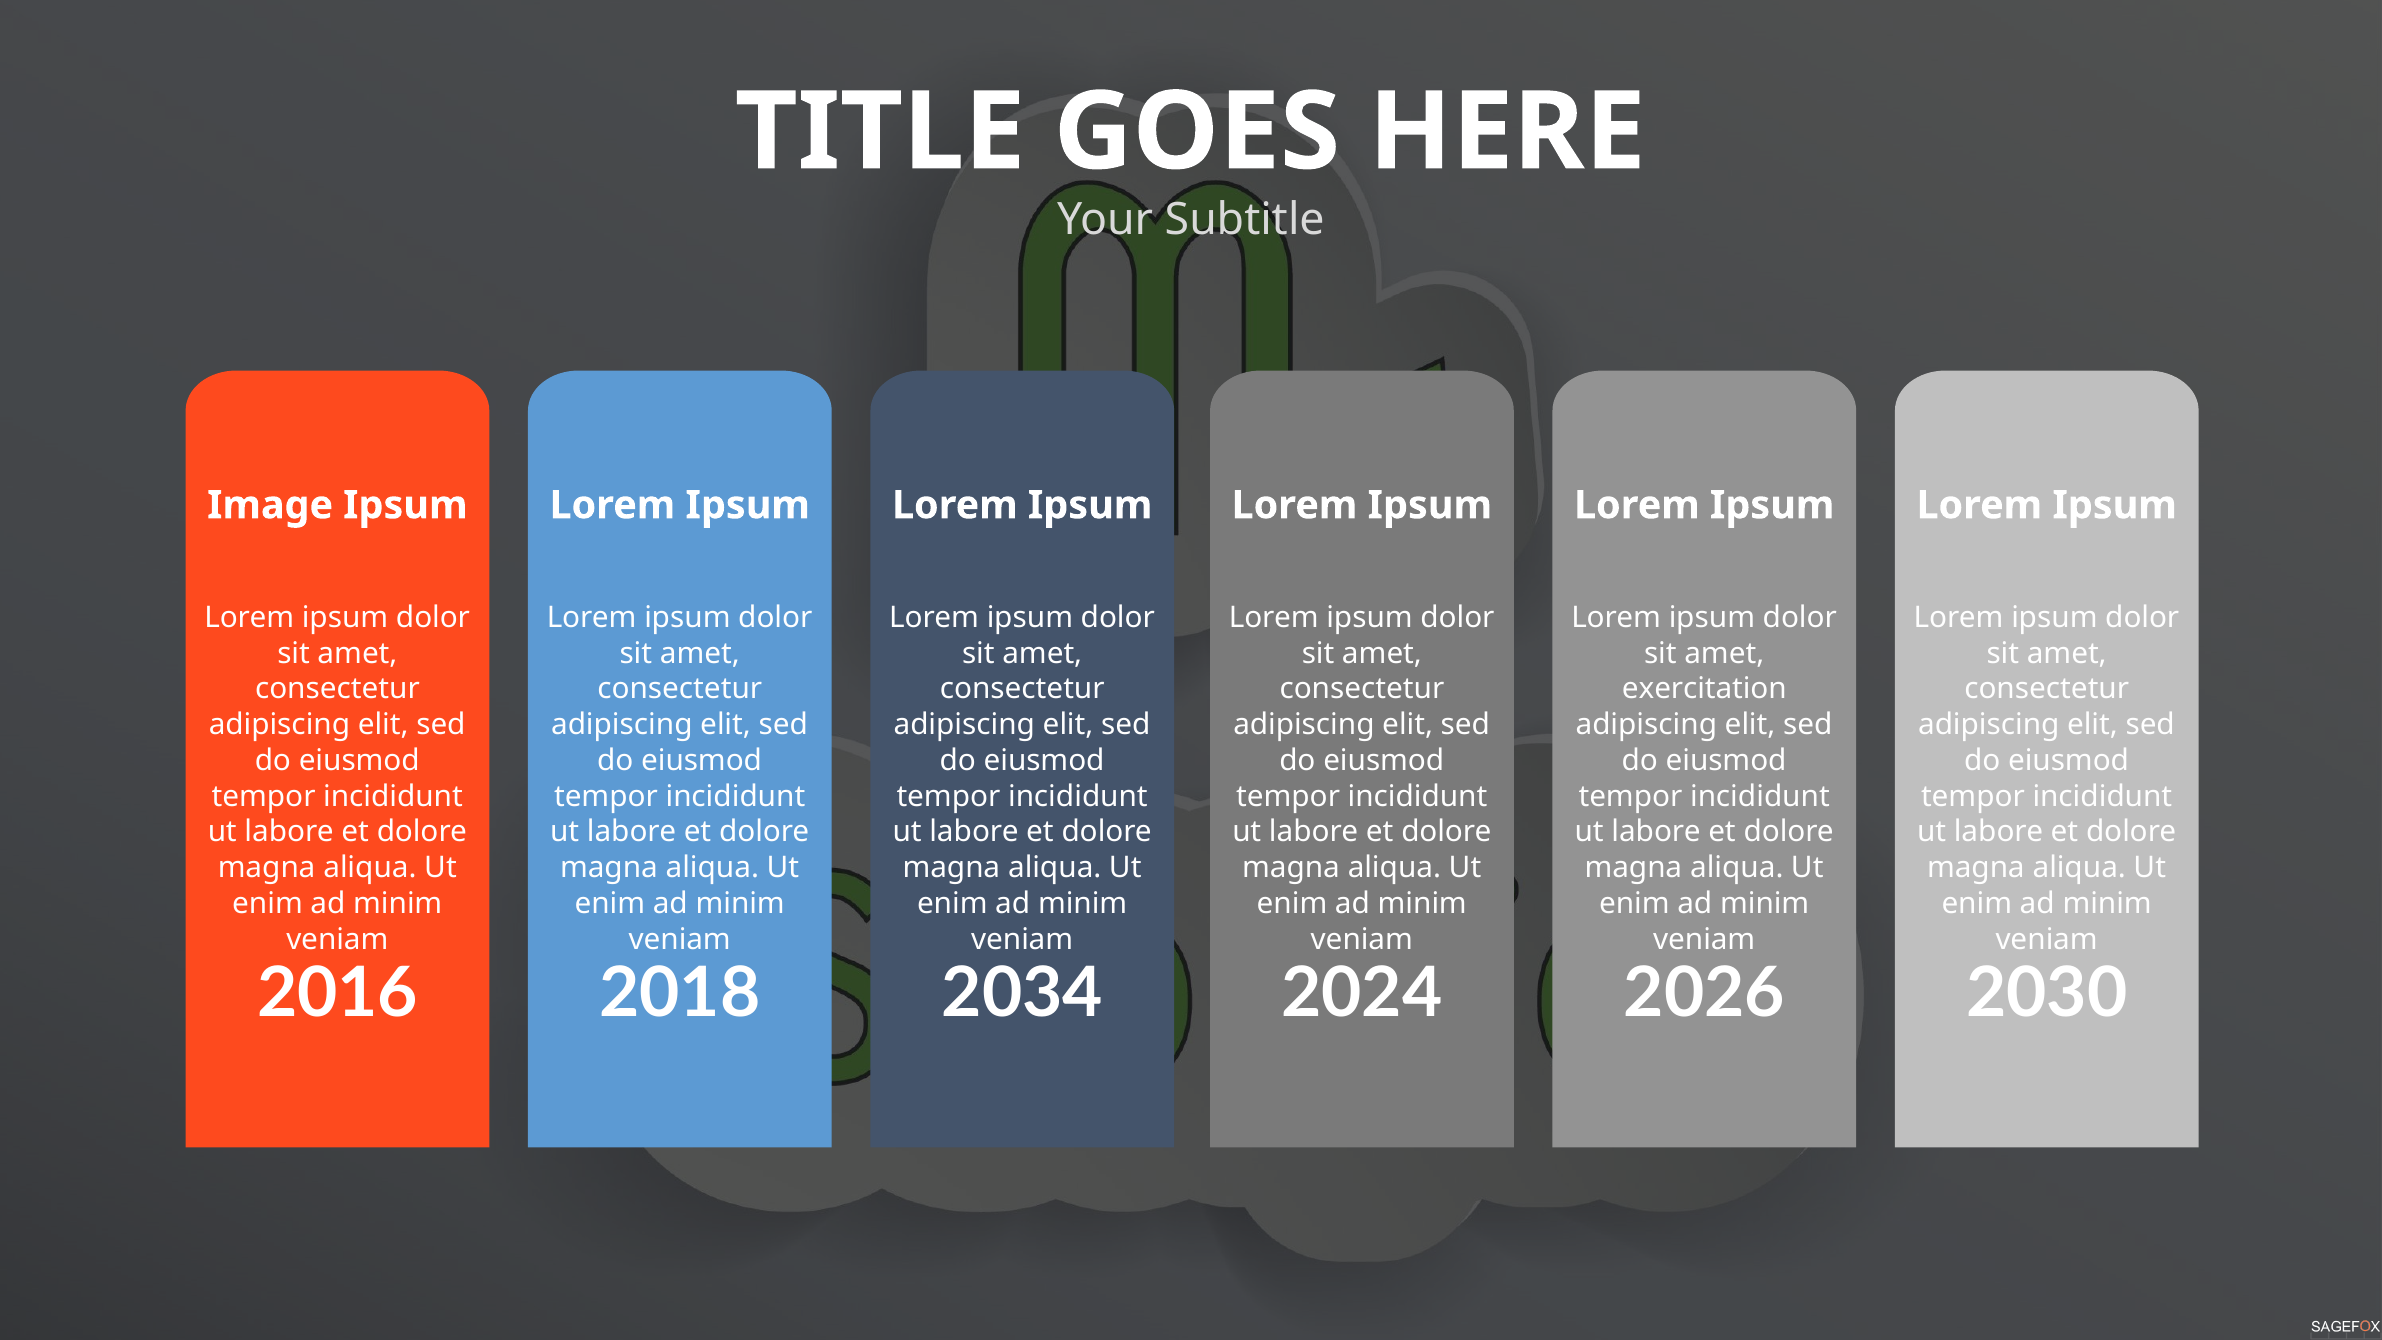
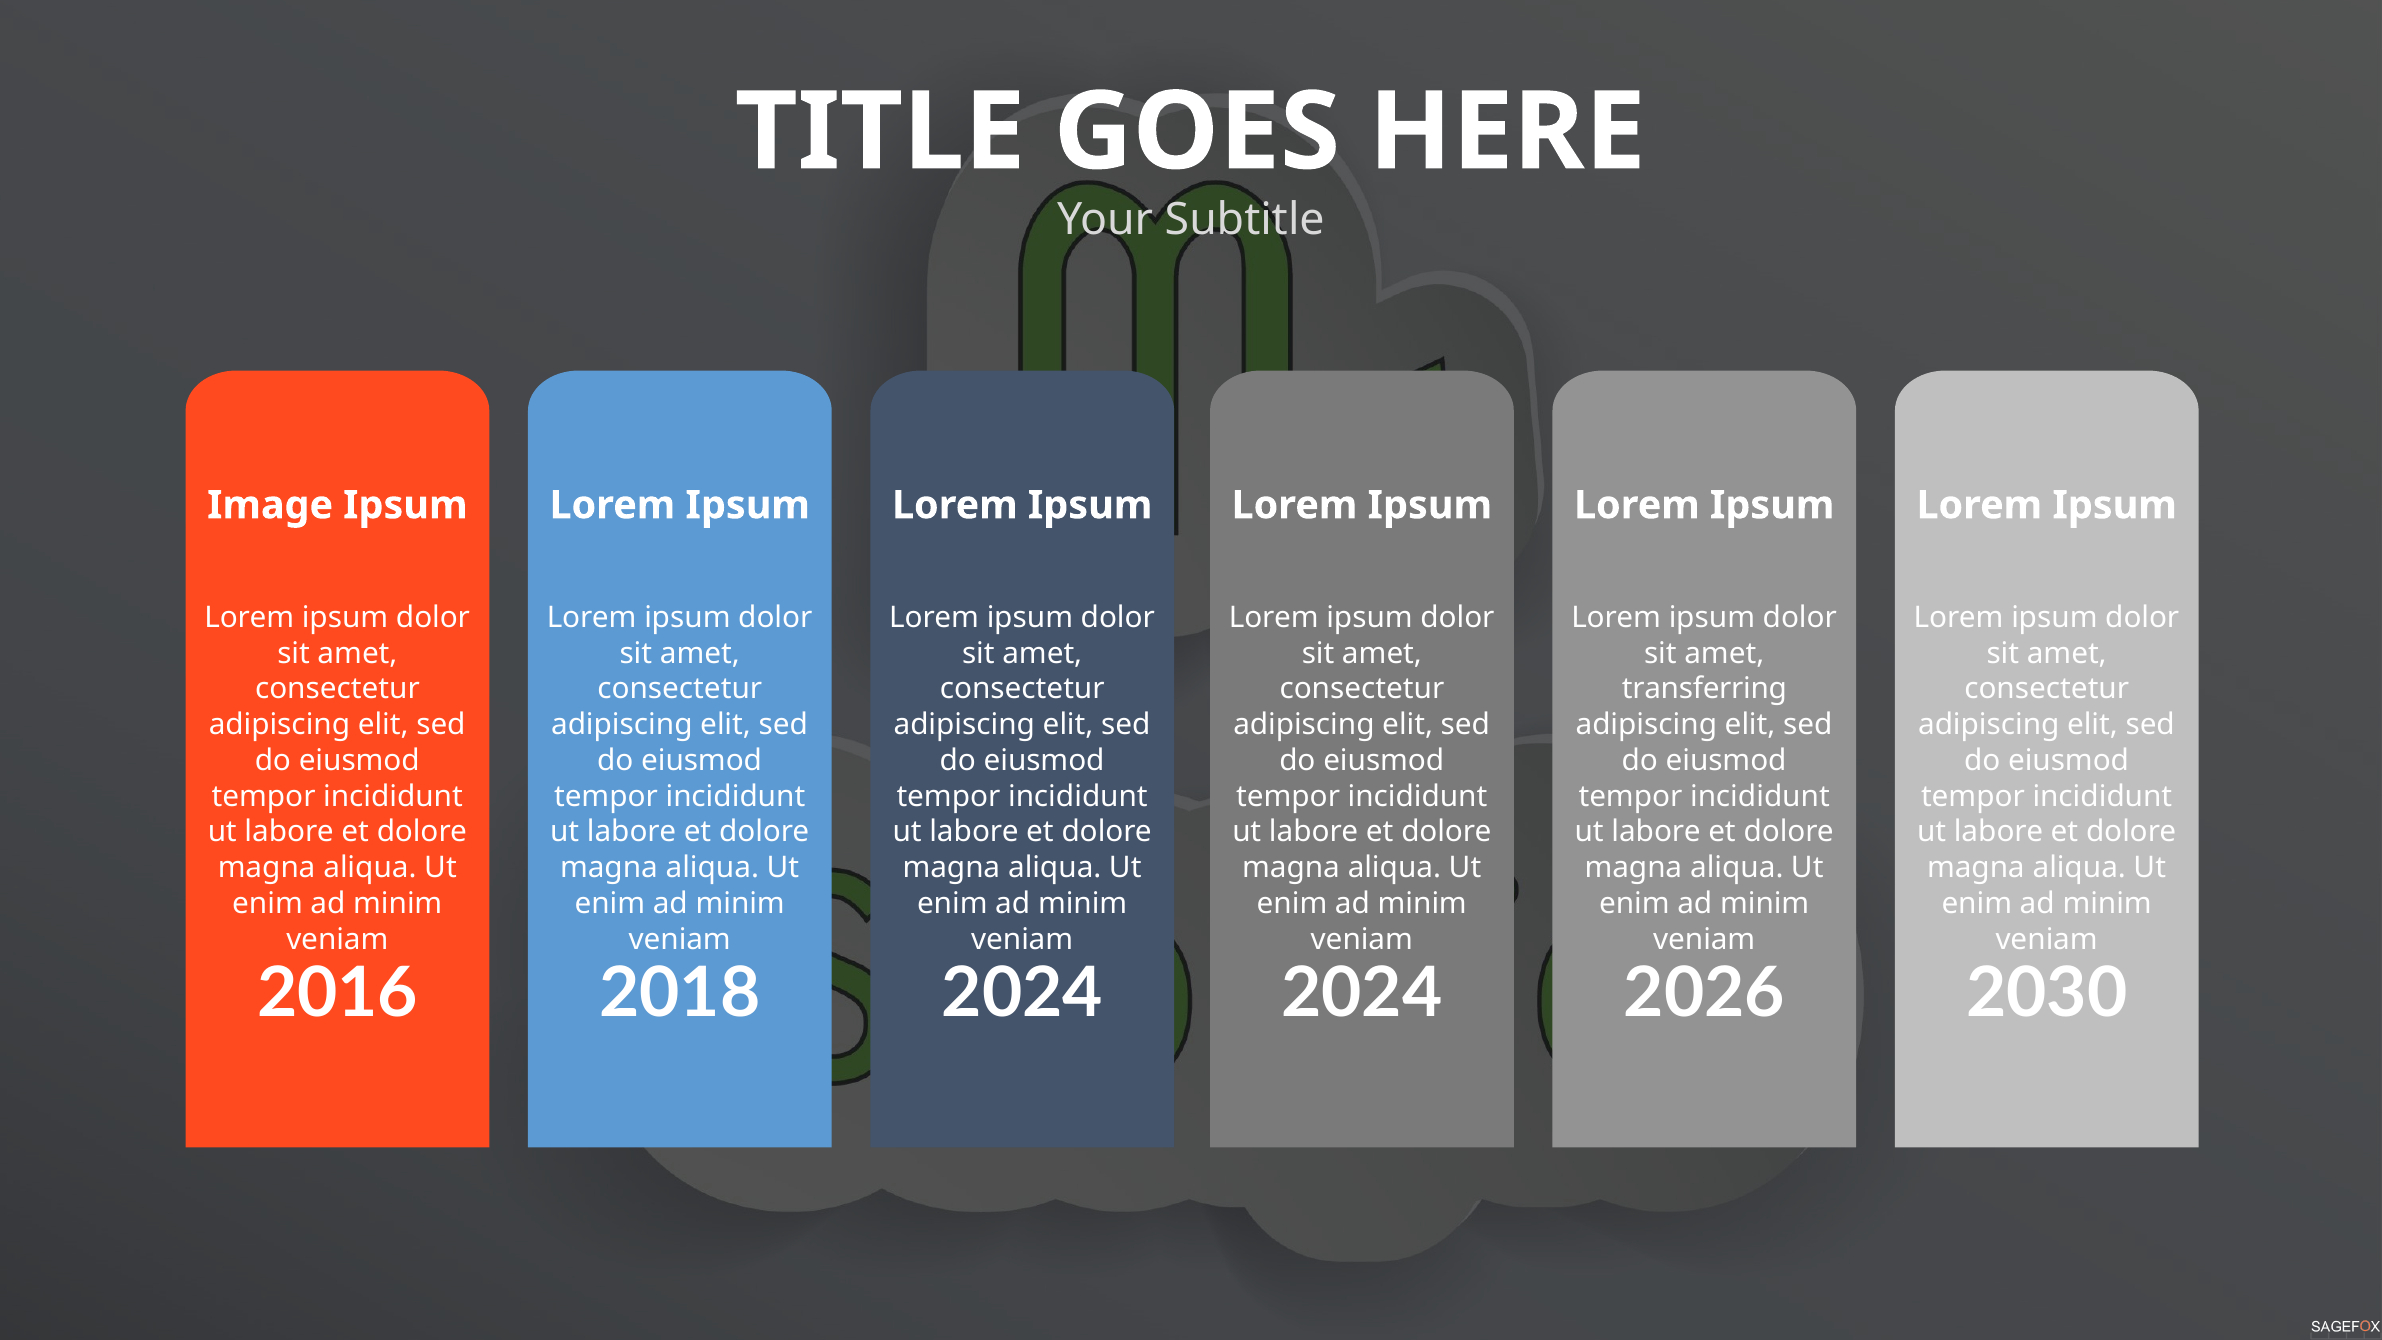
exercitation: exercitation -> transferring (1704, 689)
2034: 2034 -> 2024 (1022, 993)
